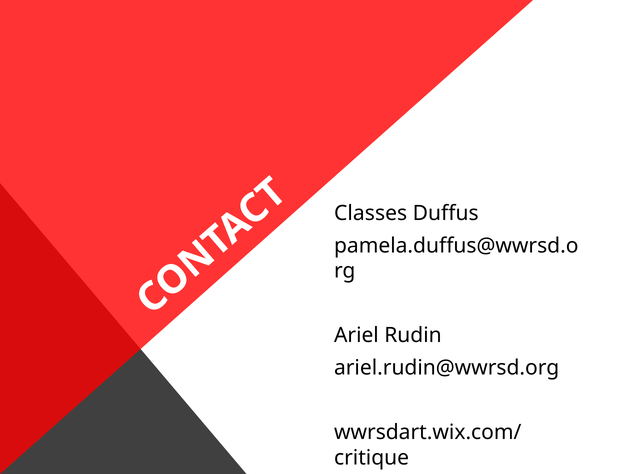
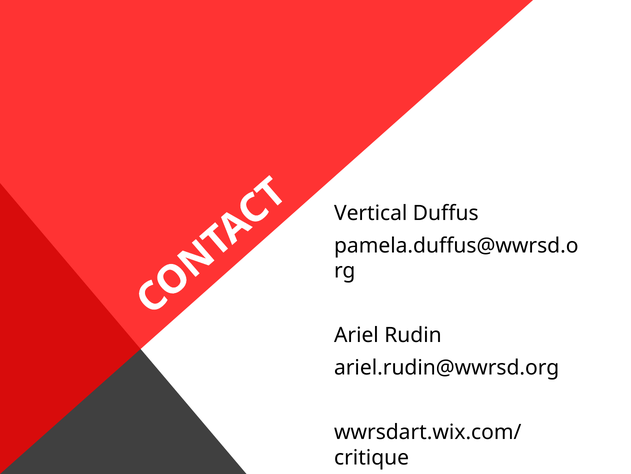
Classes: Classes -> Vertical (371, 213)
